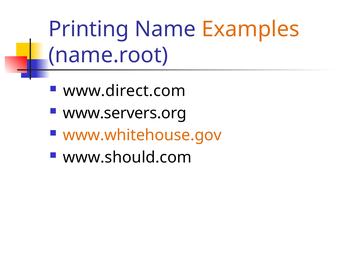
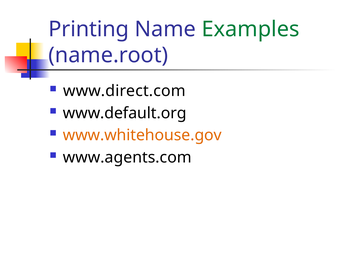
Examples colour: orange -> green (251, 29)
www.servers.org: www.servers.org -> www.default.org (125, 113)
www.should.com: www.should.com -> www.agents.com (127, 157)
